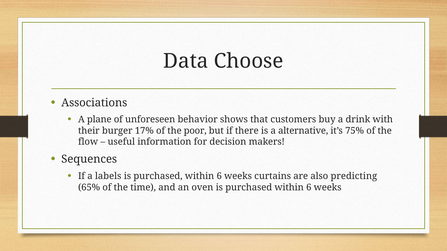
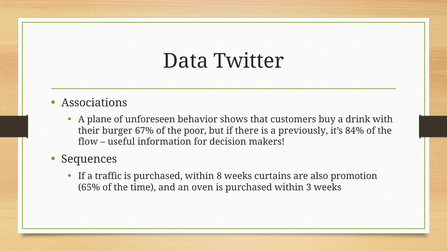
Choose: Choose -> Twitter (249, 61)
17%: 17% -> 67% (144, 131)
alternative: alternative -> previously (303, 131)
75%: 75% -> 84% (355, 131)
labels: labels -> traffic (108, 176)
6: 6 -> 8 (219, 176)
predicting: predicting -> promotion (354, 176)
6: 6 -> 3 (309, 188)
